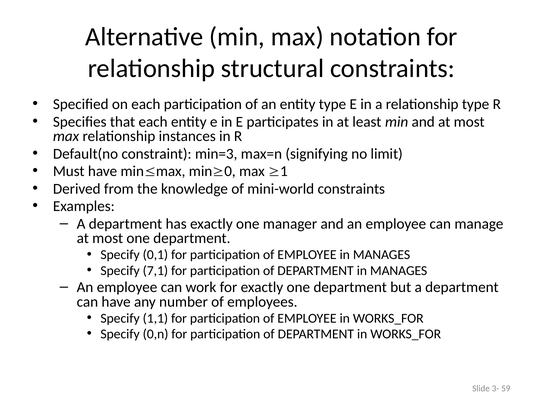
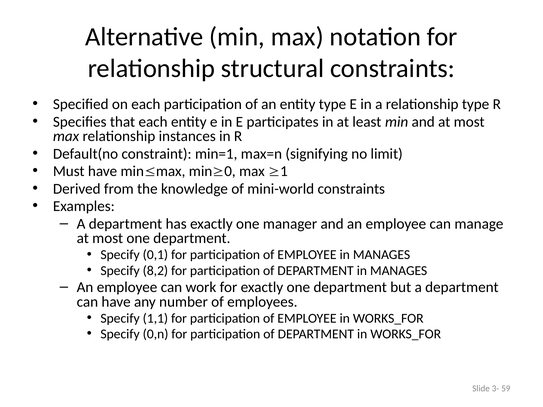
min=3: min=3 -> min=1 (216, 154)
7,1: 7,1 -> 8,2 (155, 271)
